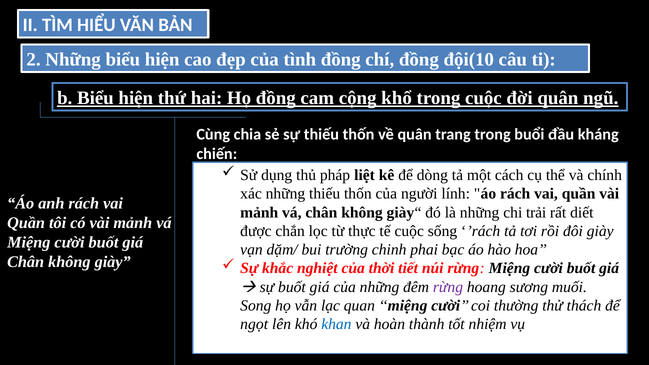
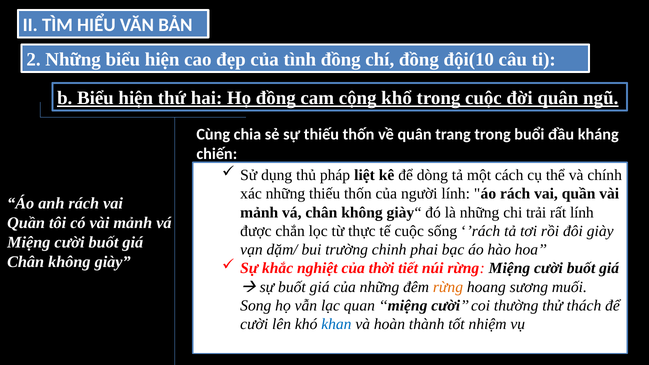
rất diết: diết -> lính (582, 212)
rừng colour: purple -> orange (448, 287)
ngọt: ngọt -> cười (254, 324)
